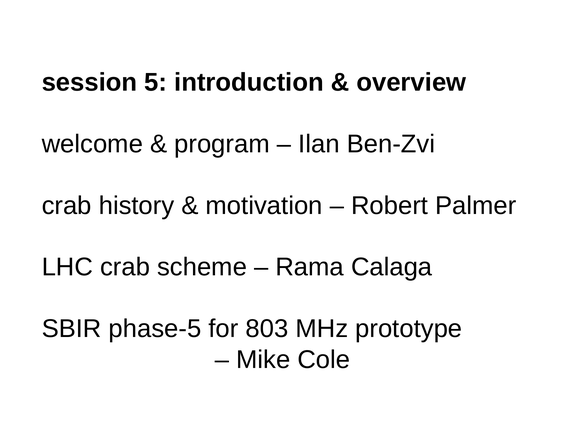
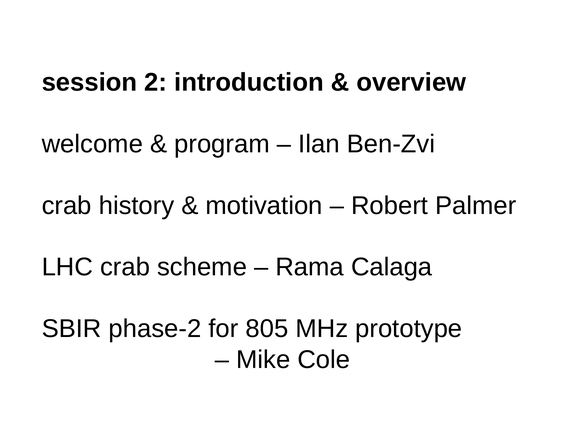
5: 5 -> 2 (156, 82)
phase-5: phase-5 -> phase-2 (155, 329)
803: 803 -> 805 (267, 329)
